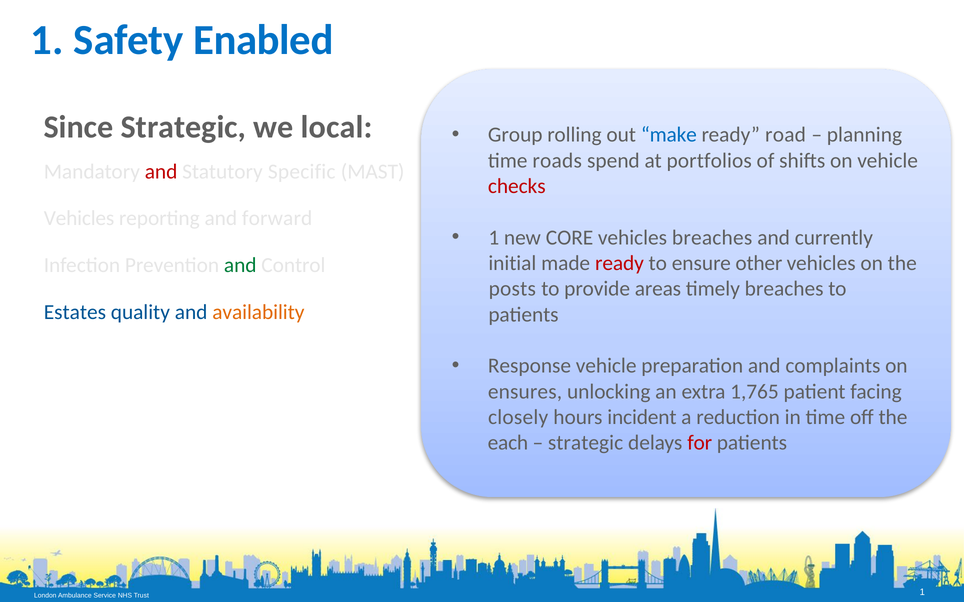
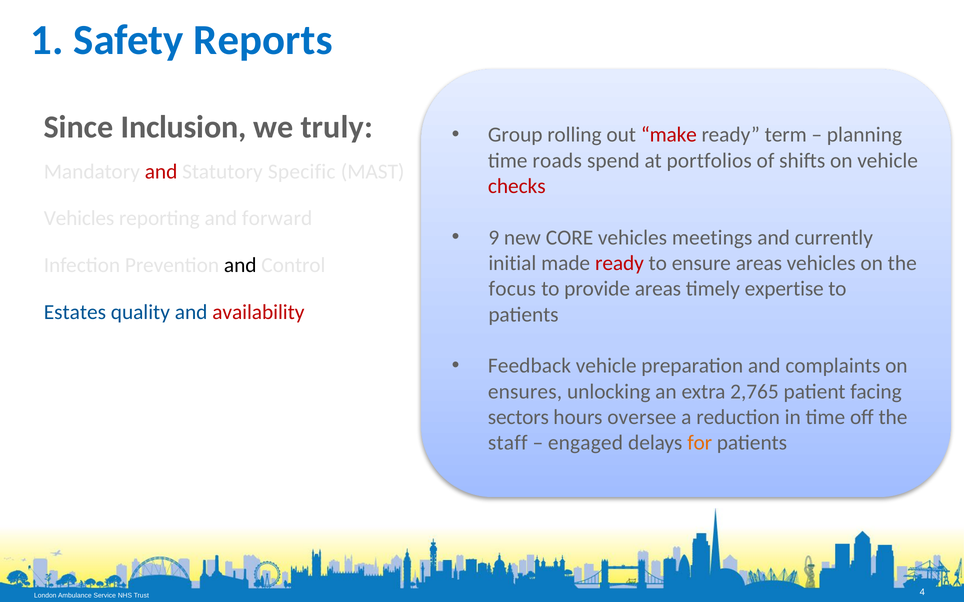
Enabled: Enabled -> Reports (263, 40)
Since Strategic: Strategic -> Inclusion (184, 127)
local: local -> truly (337, 127)
make colour: blue -> red (669, 135)
road: road -> term (786, 135)
1: 1 -> 9 (494, 238)
vehicles breaches: breaches -> meetings (712, 238)
ensure other: other -> areas (759, 263)
and colour: green -> black (240, 265)
posts: posts -> focus (512, 289)
timely breaches: breaches -> expertise (784, 289)
availability colour: orange -> red (258, 312)
Response: Response -> Feedback (529, 366)
1,765: 1,765 -> 2,765 (754, 392)
closely: closely -> sectors (518, 418)
incident: incident -> oversee (642, 418)
each: each -> staff (508, 443)
strategic: strategic -> engaged (585, 443)
for colour: red -> orange (700, 443)
Trust 1: 1 -> 4 (922, 593)
